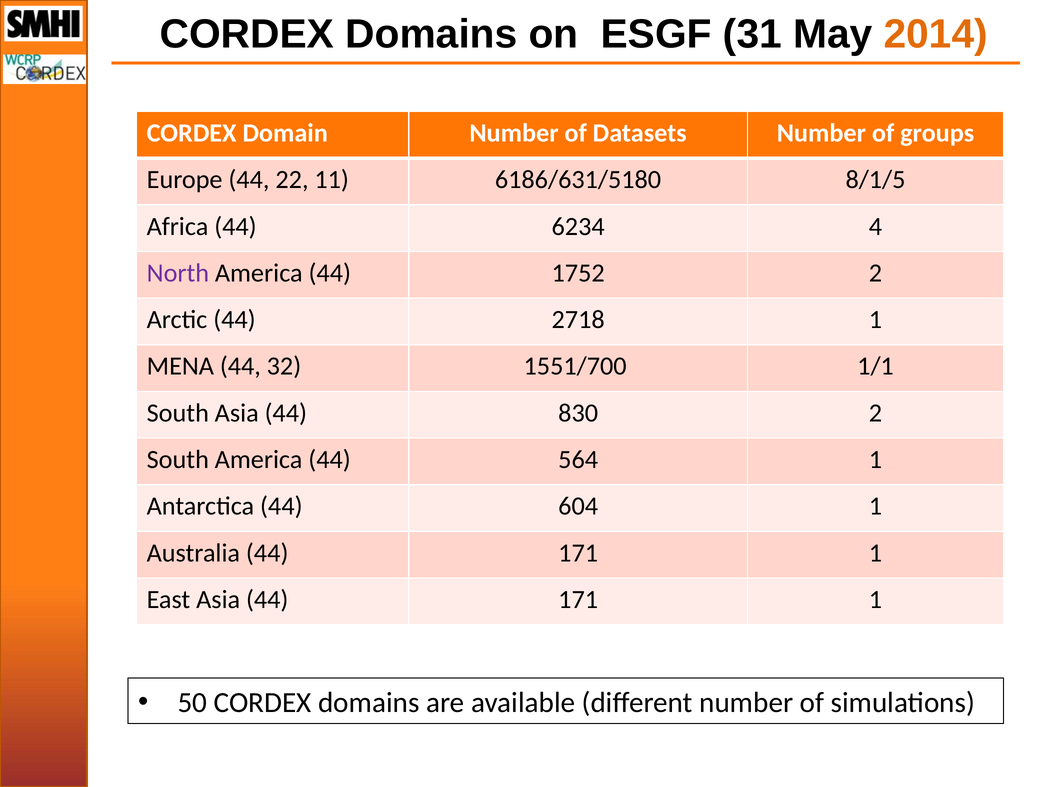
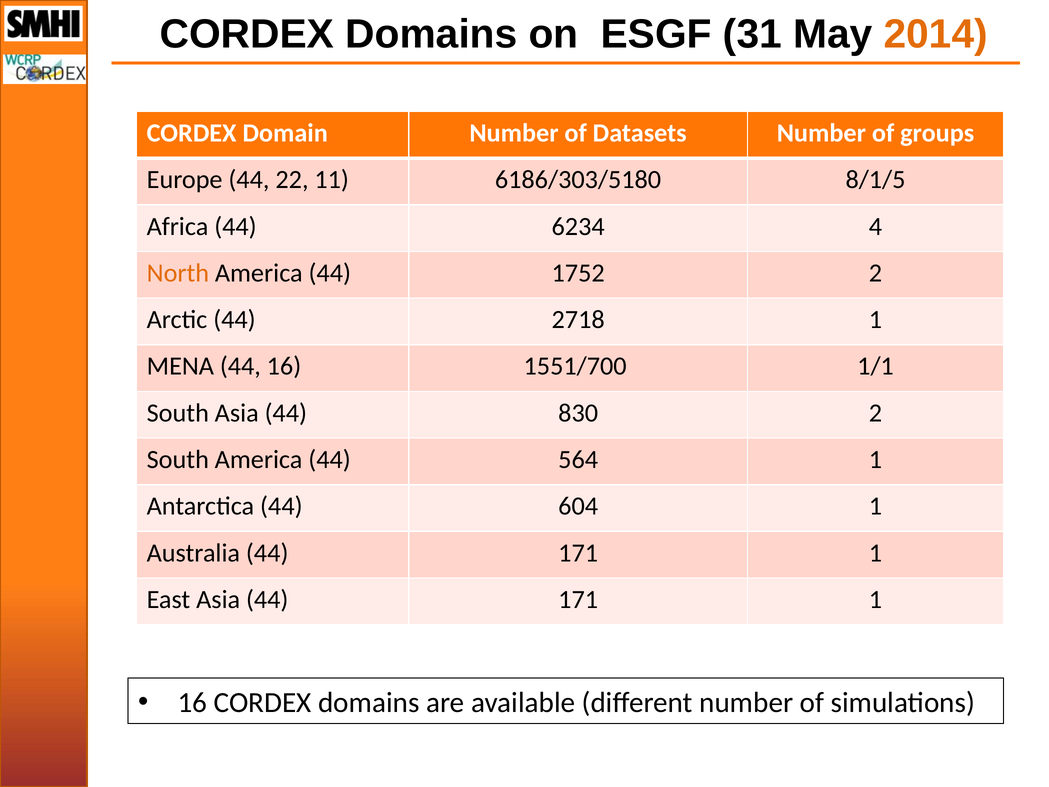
6186/631/5180: 6186/631/5180 -> 6186/303/5180 (578, 180)
North colour: purple -> orange (178, 273)
44 32: 32 -> 16 (284, 366)
50: 50 -> 16 (192, 703)
